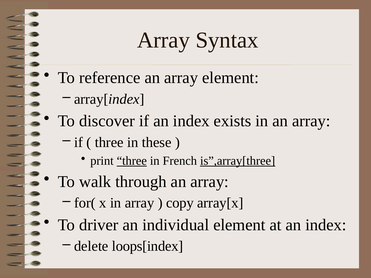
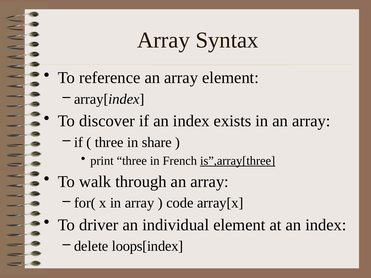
these: these -> share (157, 142)
three underline: present -> none (132, 161)
copy: copy -> code (180, 203)
